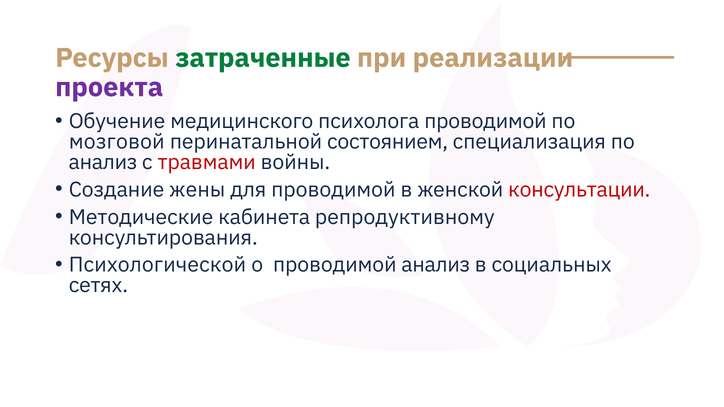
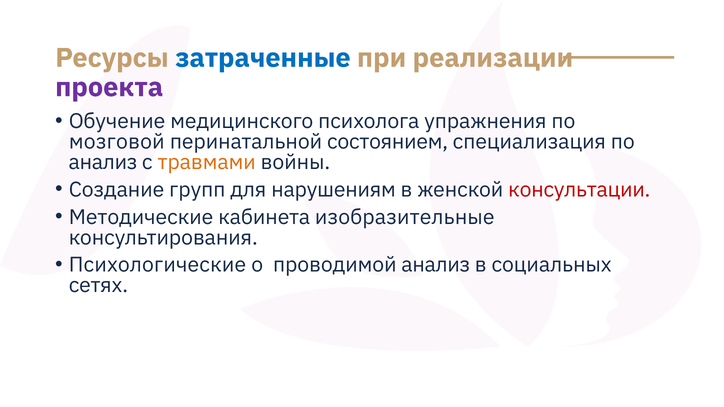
затраченные colour: green -> blue (263, 58)
психолога проводимой: проводимой -> упражнения (485, 122)
травмами colour: red -> orange (207, 163)
жены: жены -> групп (197, 190)
для проводимой: проводимой -> нарушениям (334, 190)
репродуктивному: репродуктивному -> изобразительные (405, 217)
Психологической: Психологической -> Психологические (157, 265)
